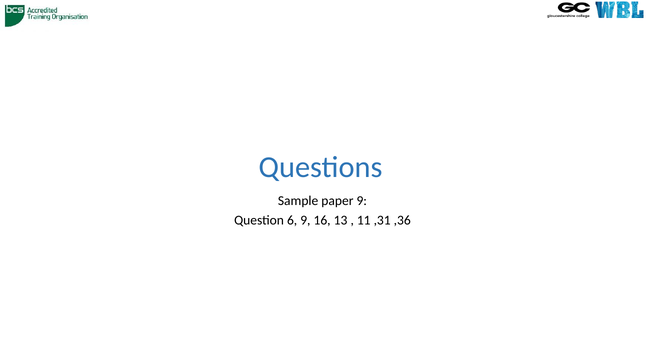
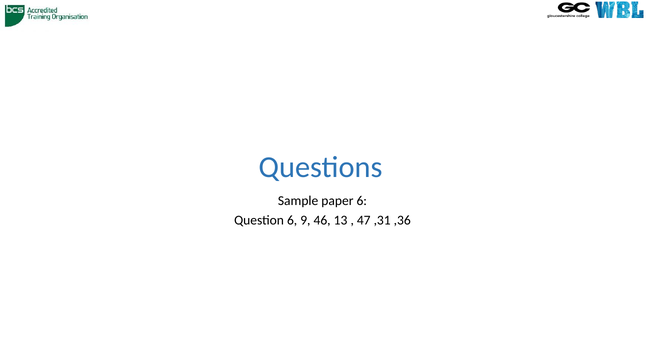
paper 9: 9 -> 6 (362, 201)
16: 16 -> 46 (322, 221)
11: 11 -> 47 (364, 221)
